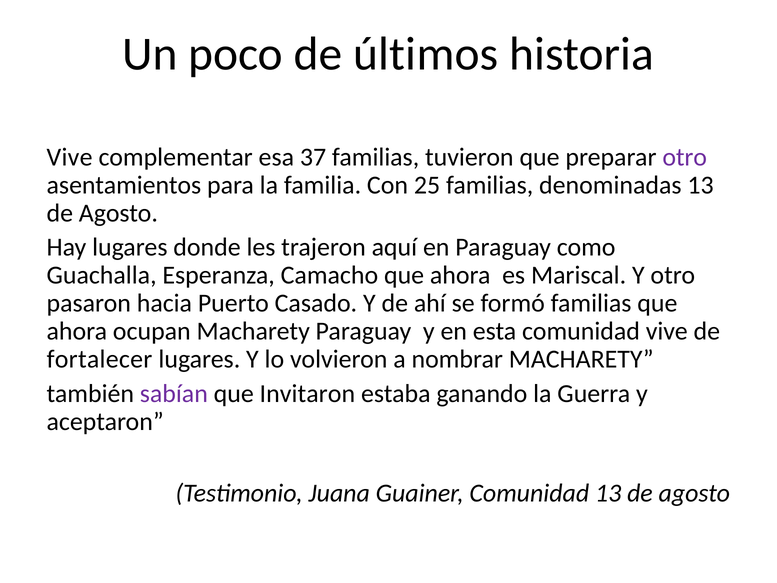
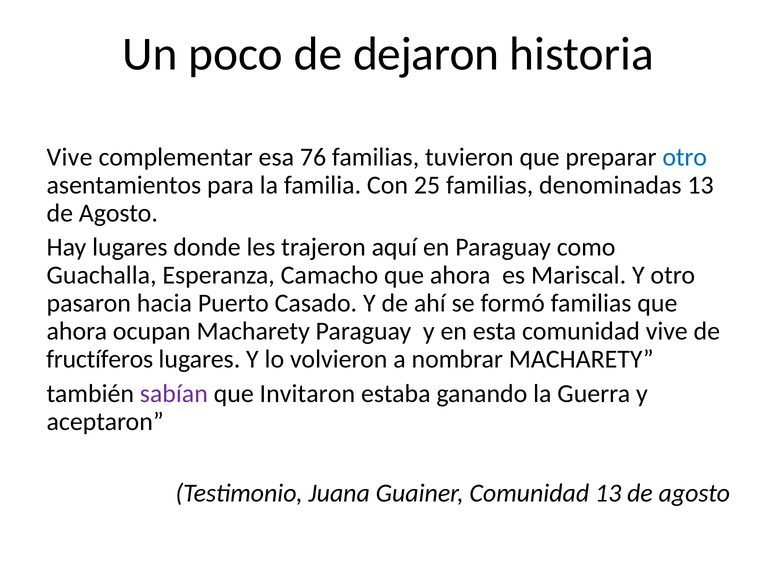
últimos: últimos -> dejaron (426, 54)
37: 37 -> 76 (313, 157)
otro colour: purple -> blue (685, 157)
fortalecer: fortalecer -> fructíferos (100, 359)
